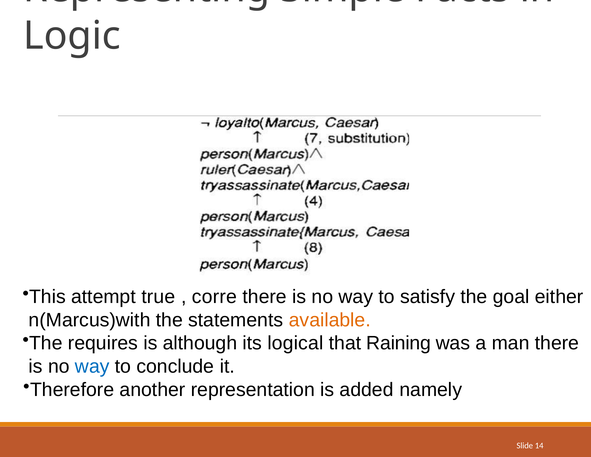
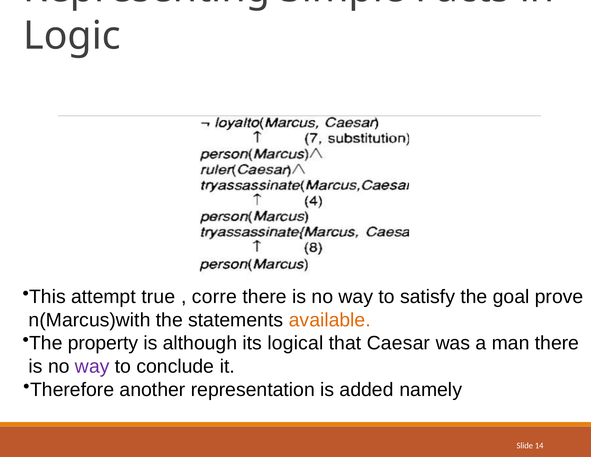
either: either -> prove (559, 296)
requires: requires -> property (103, 343)
Raining: Raining -> Caesar (398, 343)
way colour: blue -> purple (92, 366)
